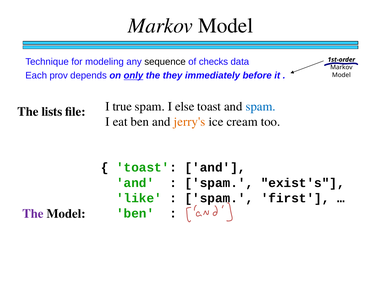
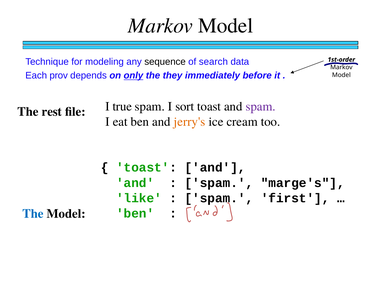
checks: checks -> search (213, 62)
lists: lists -> rest (52, 112)
else: else -> sort (185, 106)
spam colour: blue -> purple (261, 106)
exist's: exist's -> marge's (303, 183)
The colour: purple -> blue (33, 214)
